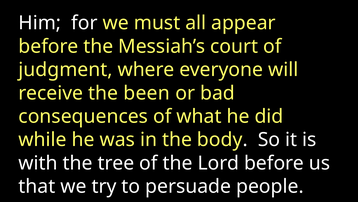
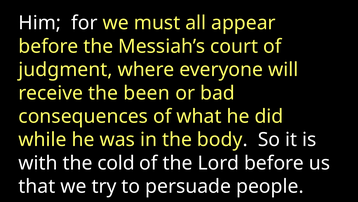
tree: tree -> cold (116, 163)
